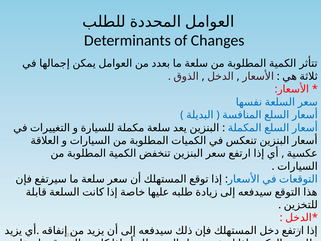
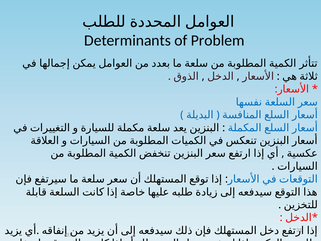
Changes: Changes -> Problem (218, 40)
